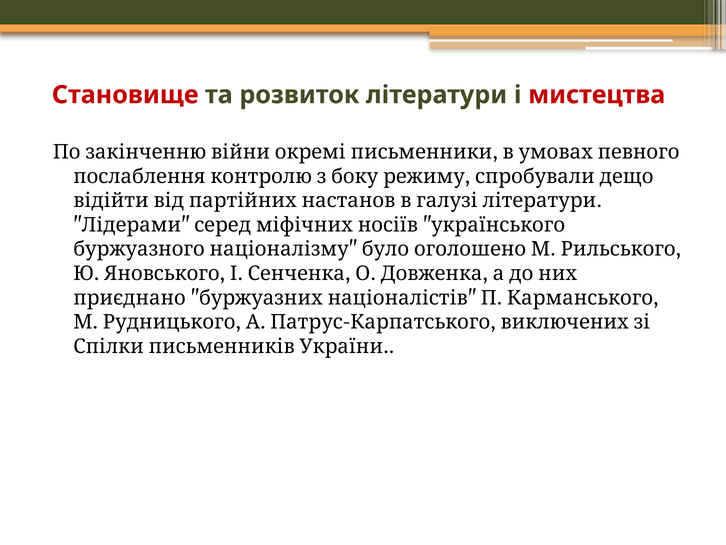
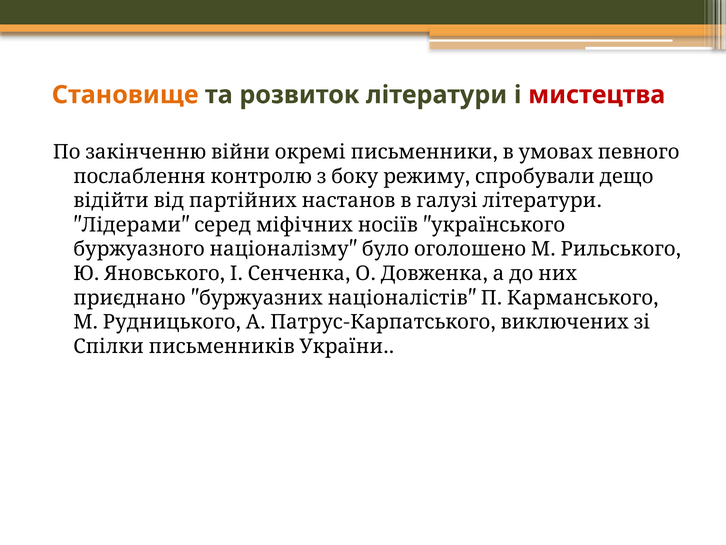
Становище colour: red -> orange (125, 95)
